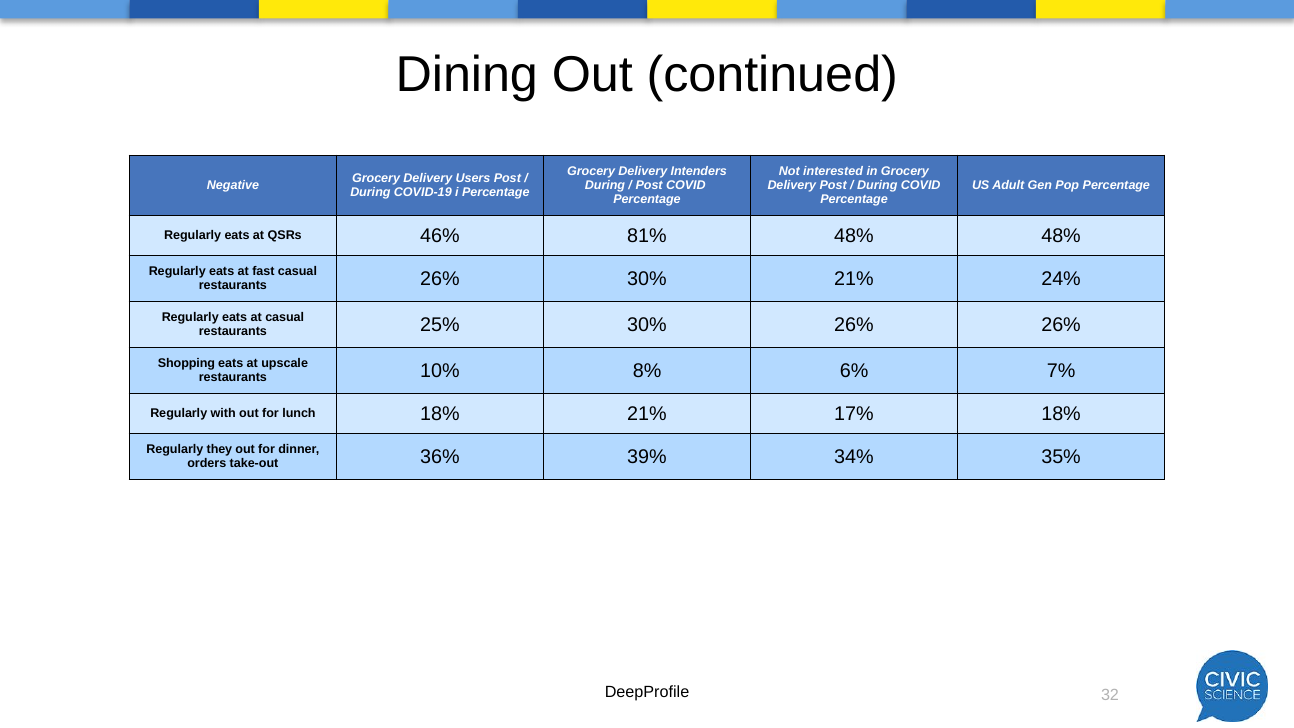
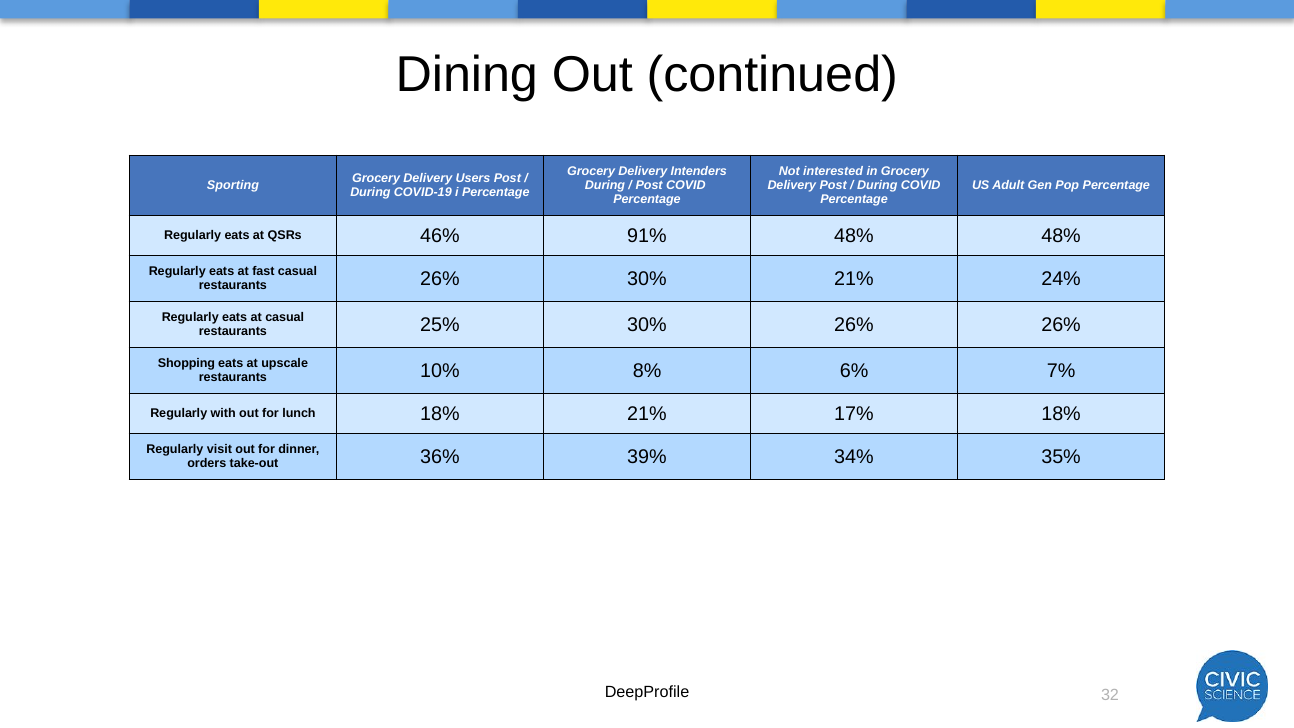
Negative: Negative -> Sporting (233, 186)
81%: 81% -> 91% (647, 236)
they: they -> visit (219, 450)
